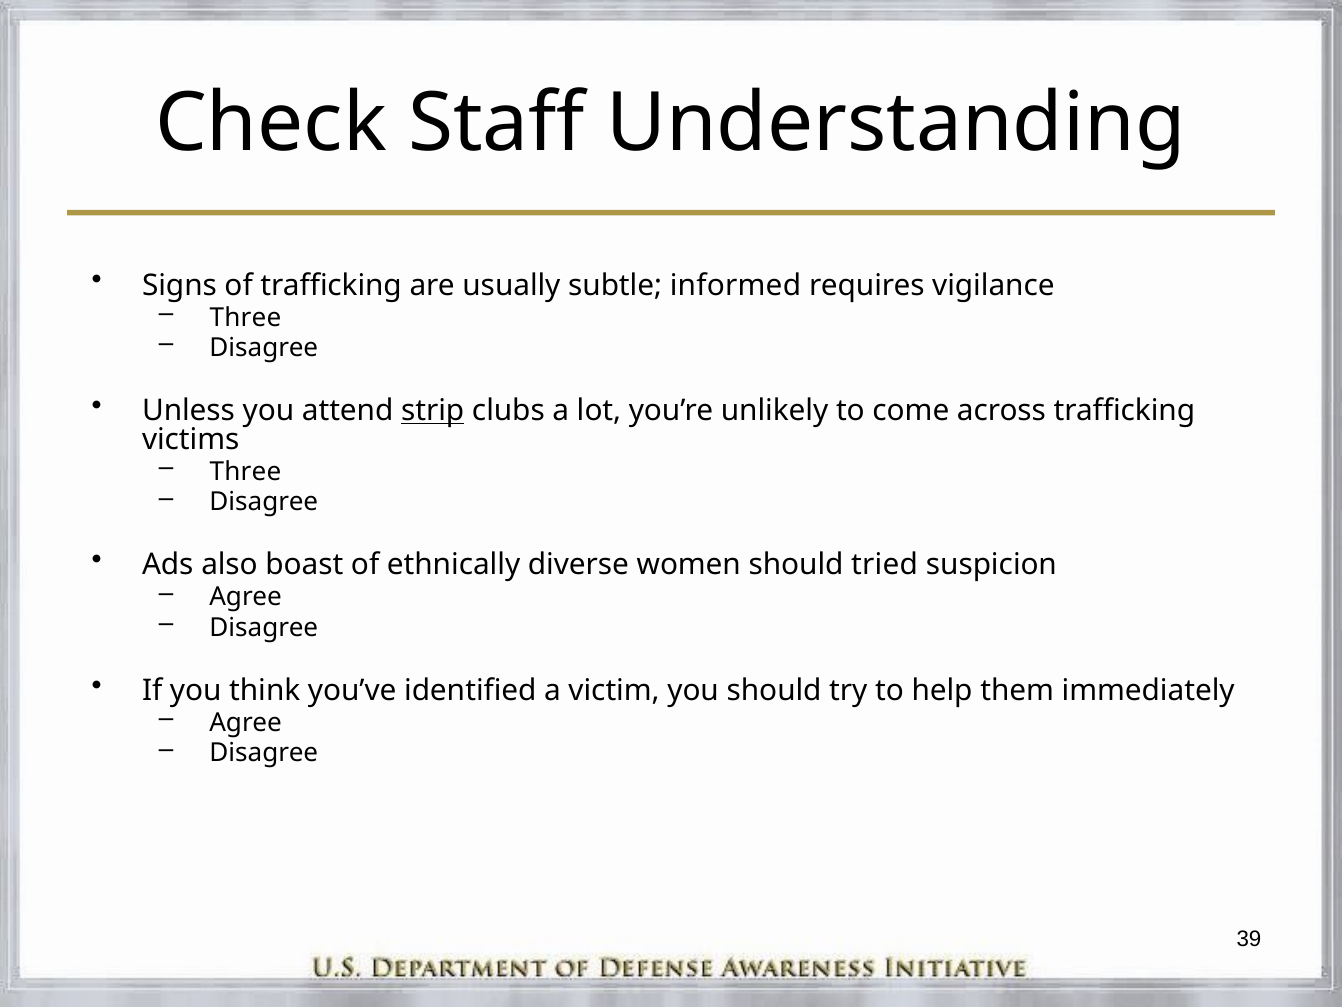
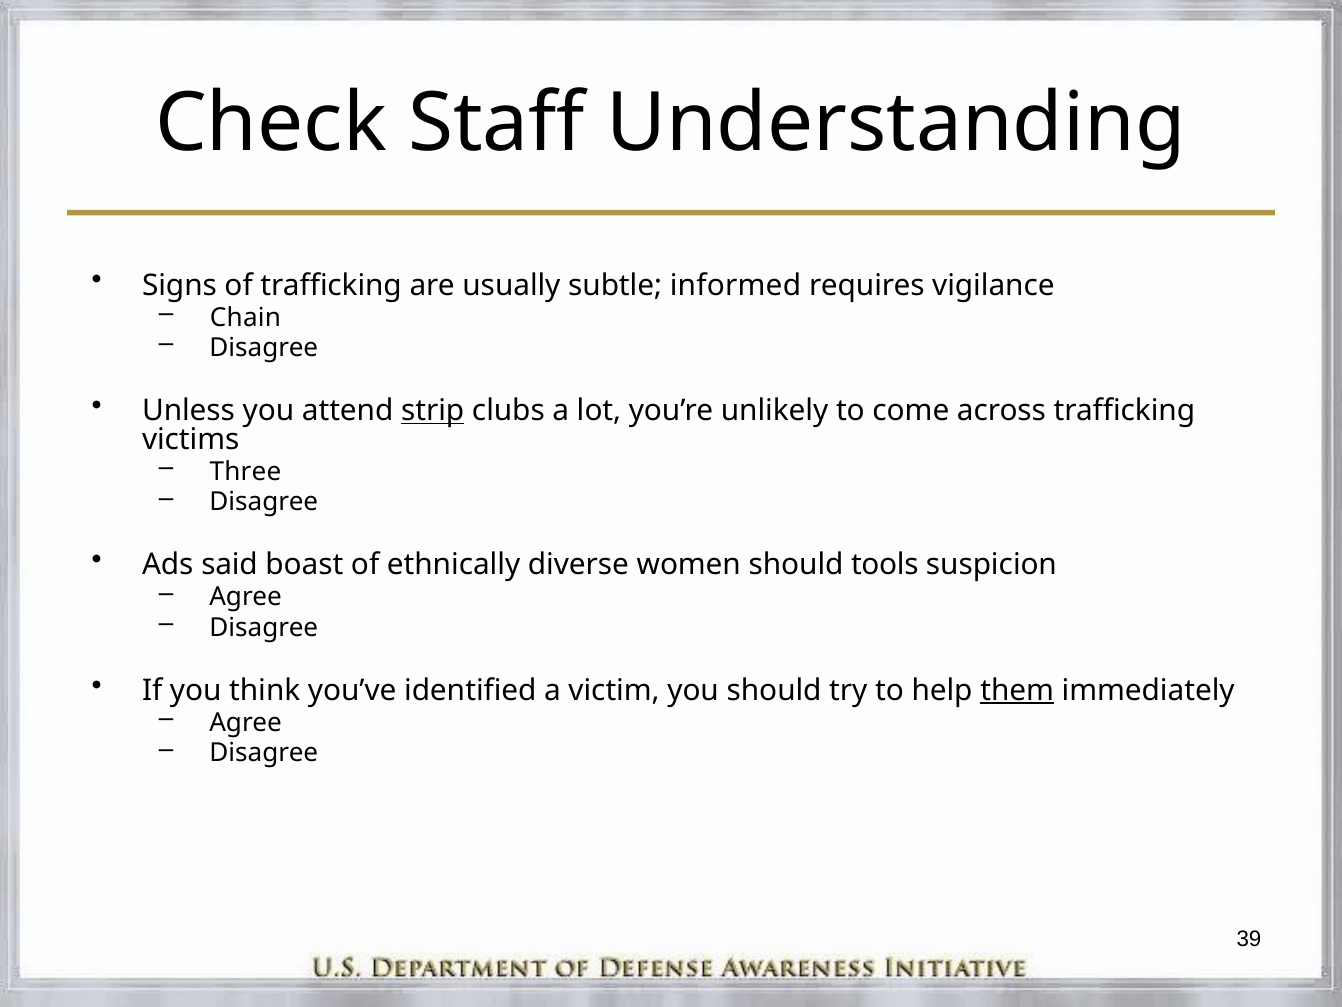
Three: Three -> Chain (245, 317)
also: also -> said (230, 565)
tried: tried -> tools (885, 565)
them underline: none -> present (1017, 690)
